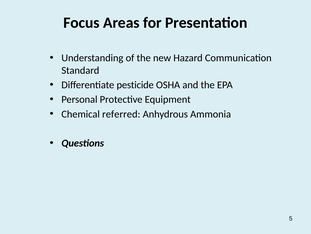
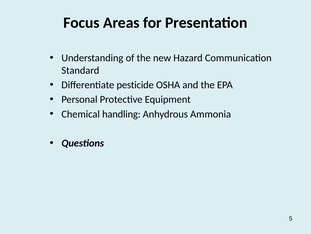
referred: referred -> handling (121, 114)
